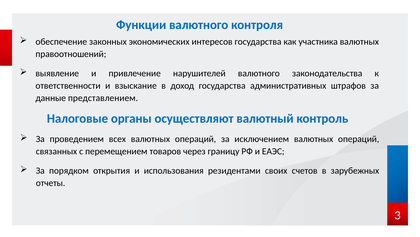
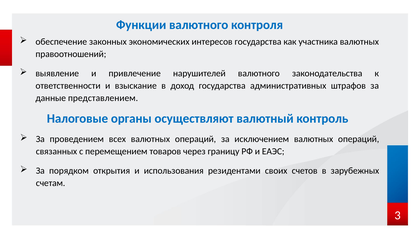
отчеты: отчеты -> счетам (51, 183)
